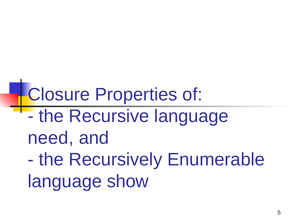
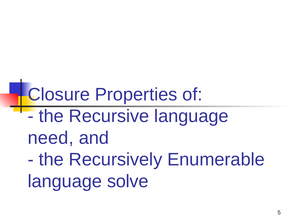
show: show -> solve (128, 181)
